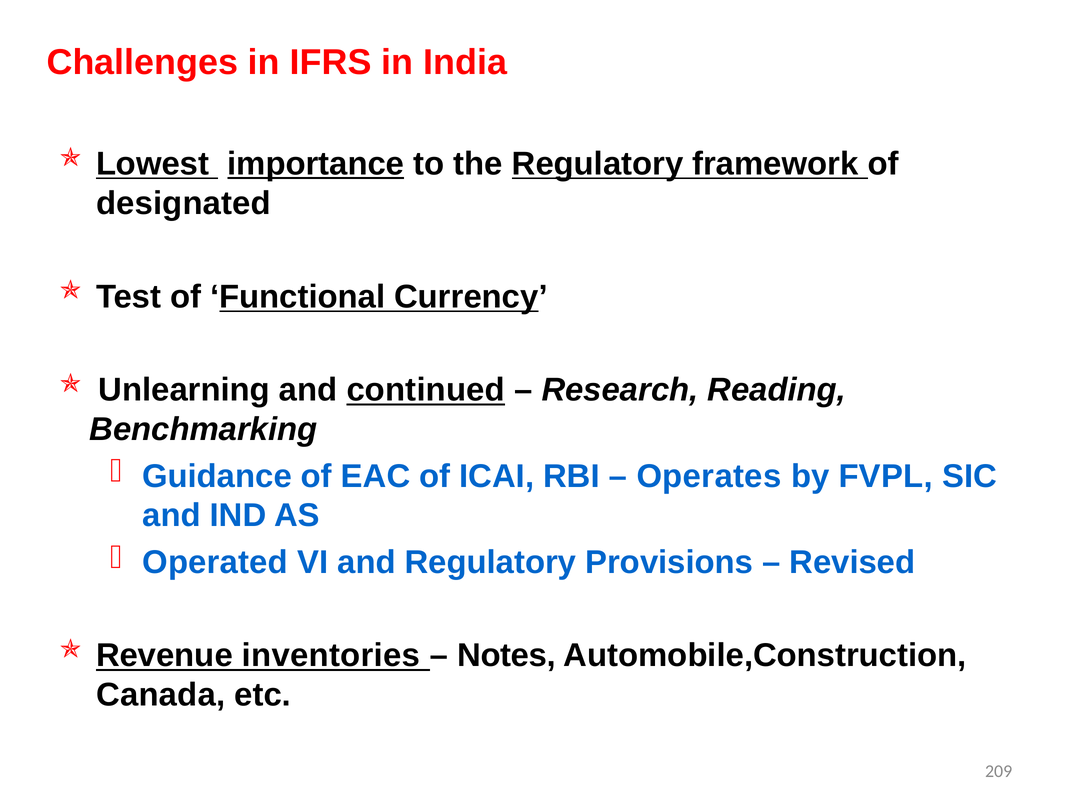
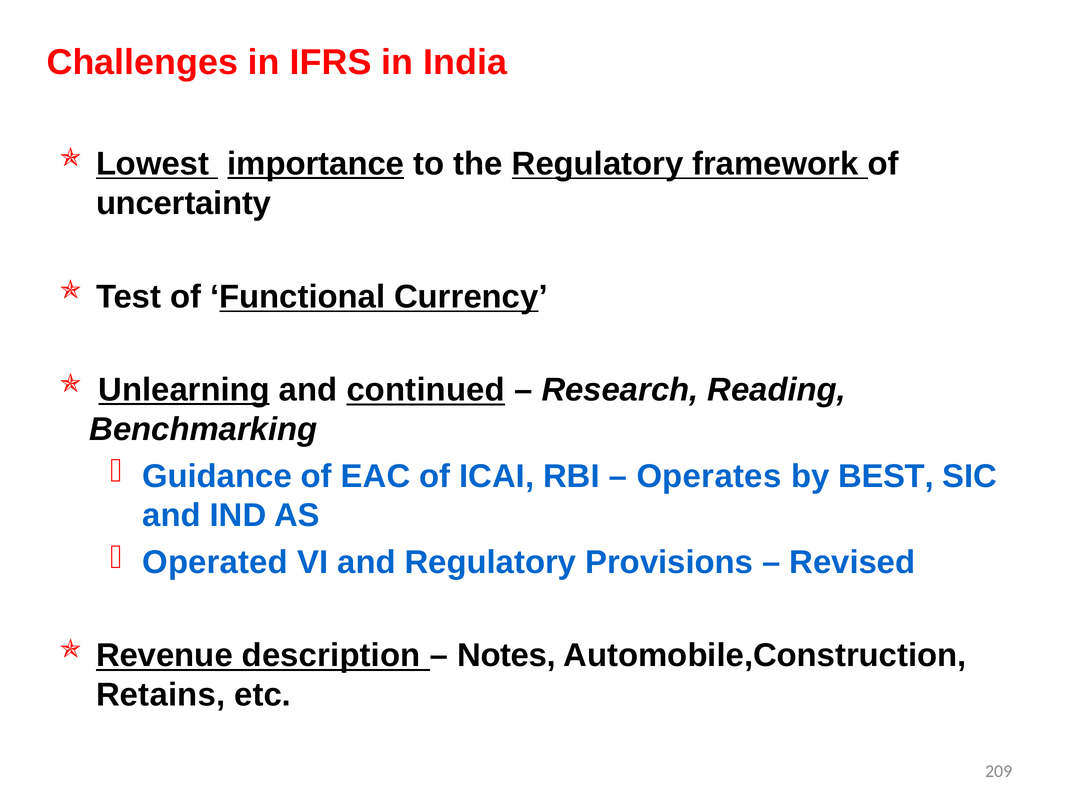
designated: designated -> uncertainty (184, 203)
Unlearning underline: none -> present (184, 390)
FVPL: FVPL -> BEST (886, 476)
inventories: inventories -> description (331, 655)
Canada: Canada -> Retains (161, 695)
